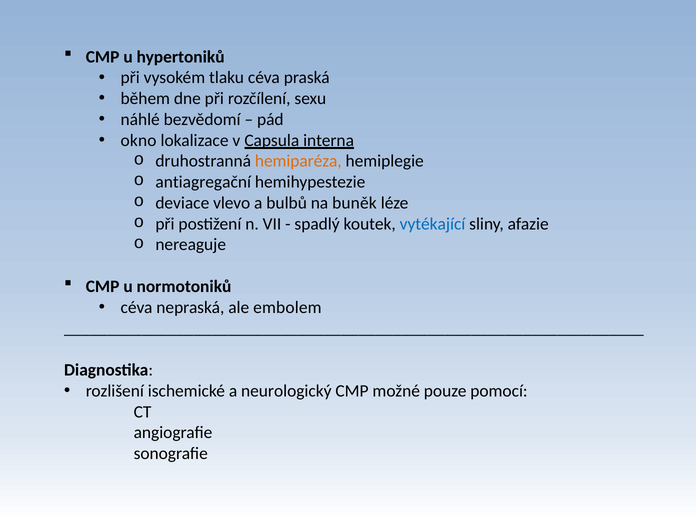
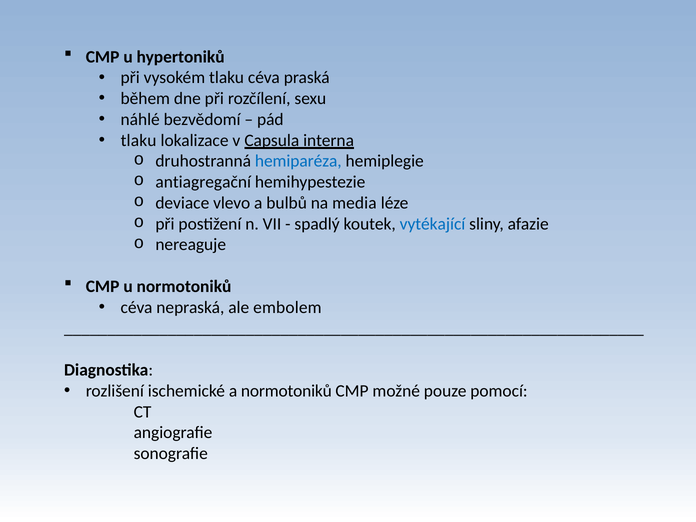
okno: okno -> tlaku (139, 140)
hemiparéza colour: orange -> blue (298, 161)
buněk: buněk -> media (354, 203)
a neurologický: neurologický -> normotoniků (286, 391)
